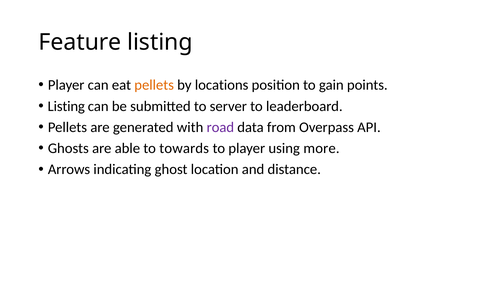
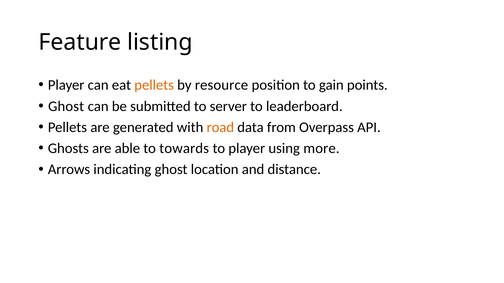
locations: locations -> resource (222, 85)
Listing: Listing -> Ghost (66, 106)
road colour: purple -> orange (220, 127)
